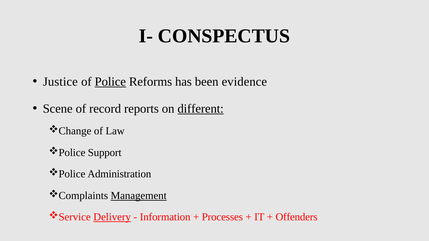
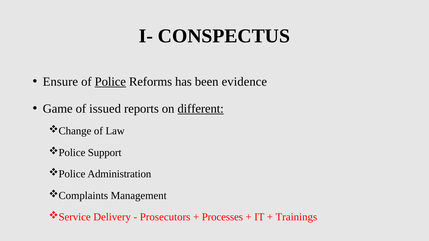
Justice: Justice -> Ensure (60, 82)
Scene: Scene -> Game (58, 109)
record: record -> issued (105, 109)
Management underline: present -> none (139, 196)
Delivery underline: present -> none (112, 217)
Information: Information -> Prosecutors (165, 217)
Offenders: Offenders -> Trainings (296, 217)
